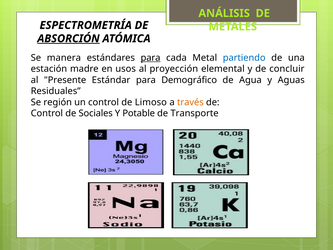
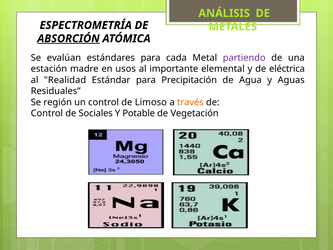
manera: manera -> evalúan (64, 58)
para underline: present -> none (151, 58)
partiendo colour: blue -> purple (244, 58)
proyección: proyección -> importante (174, 69)
concluir: concluir -> eléctrica (287, 69)
Presente: Presente -> Realidad (65, 80)
Demográfico: Demográfico -> Precipitación (189, 80)
Transporte: Transporte -> Vegetación (195, 113)
